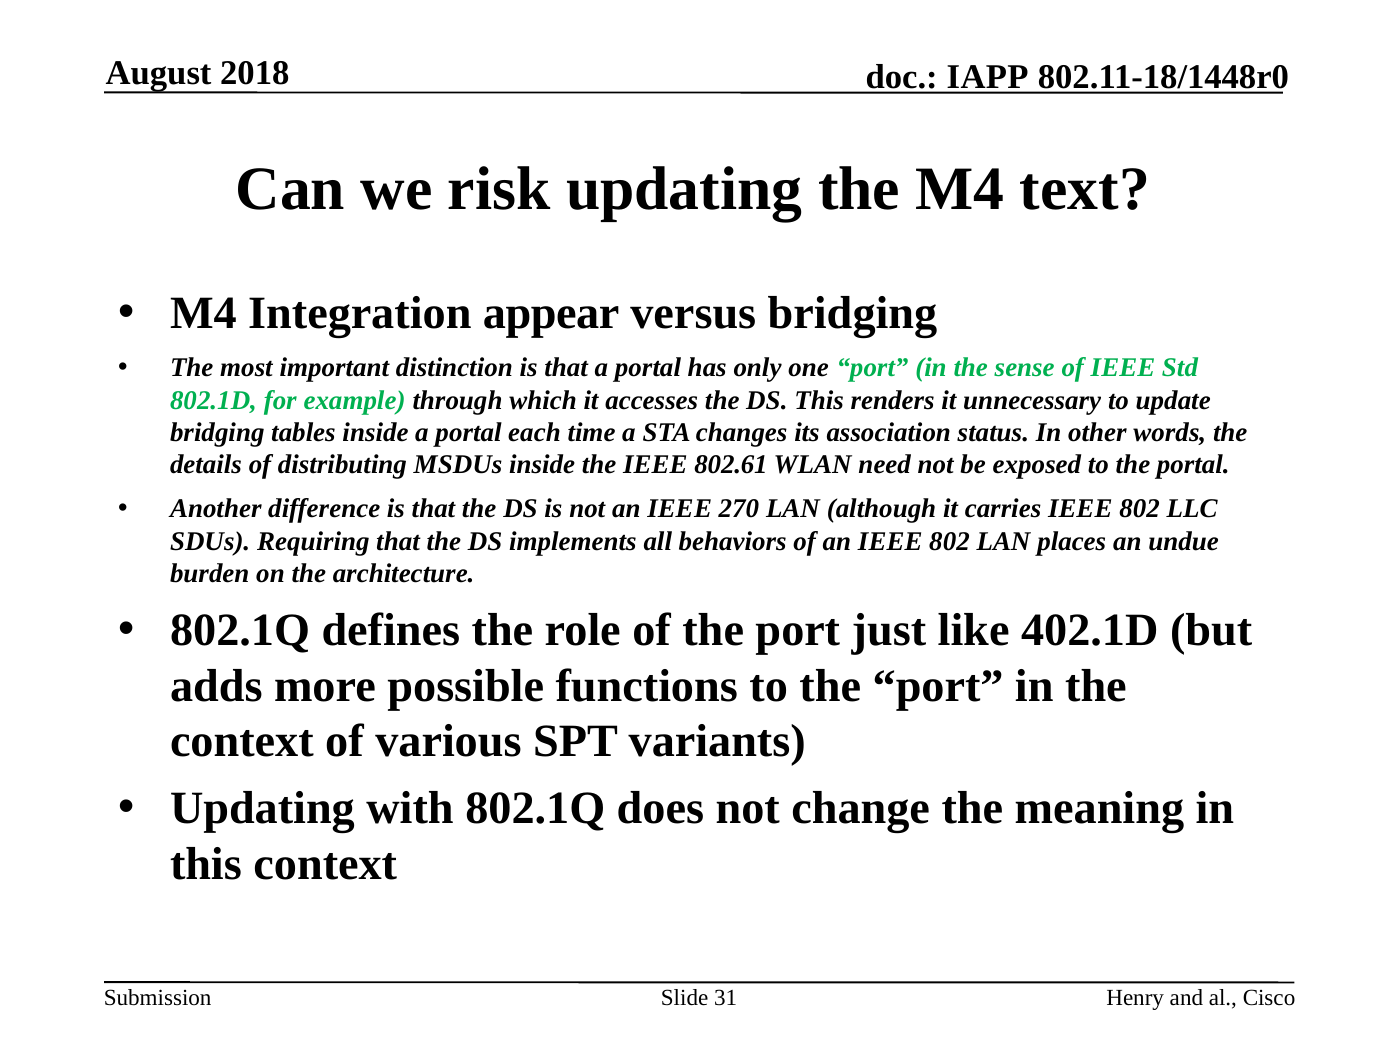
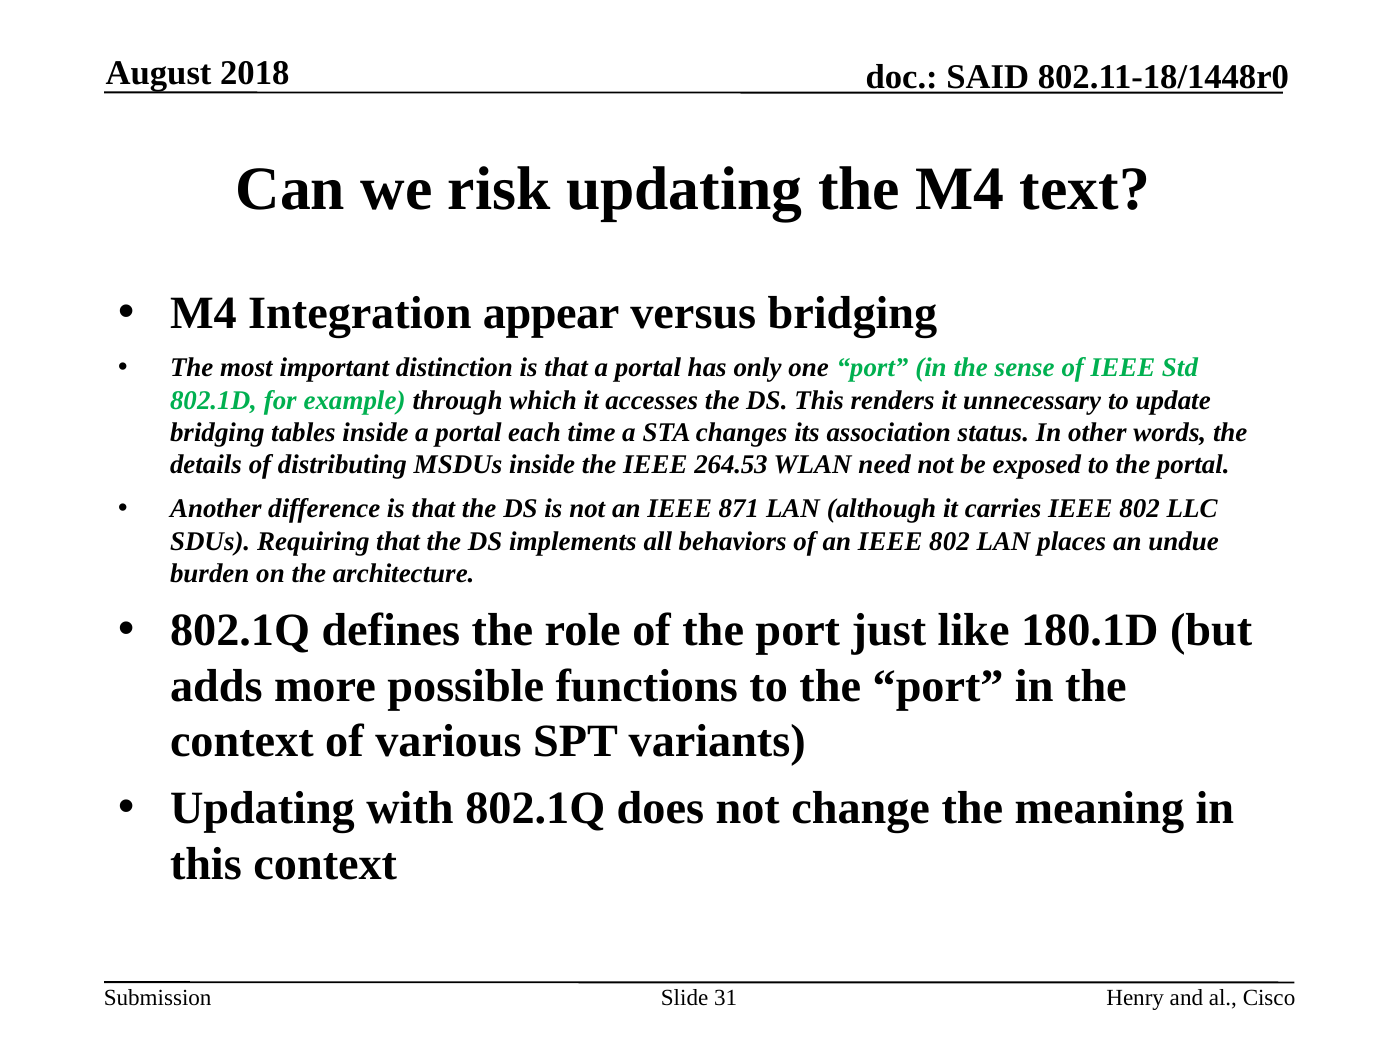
IAPP: IAPP -> SAID (988, 77)
802.61: 802.61 -> 264.53 (731, 465)
270: 270 -> 871 (739, 509)
402.1D: 402.1D -> 180.1D (1090, 631)
